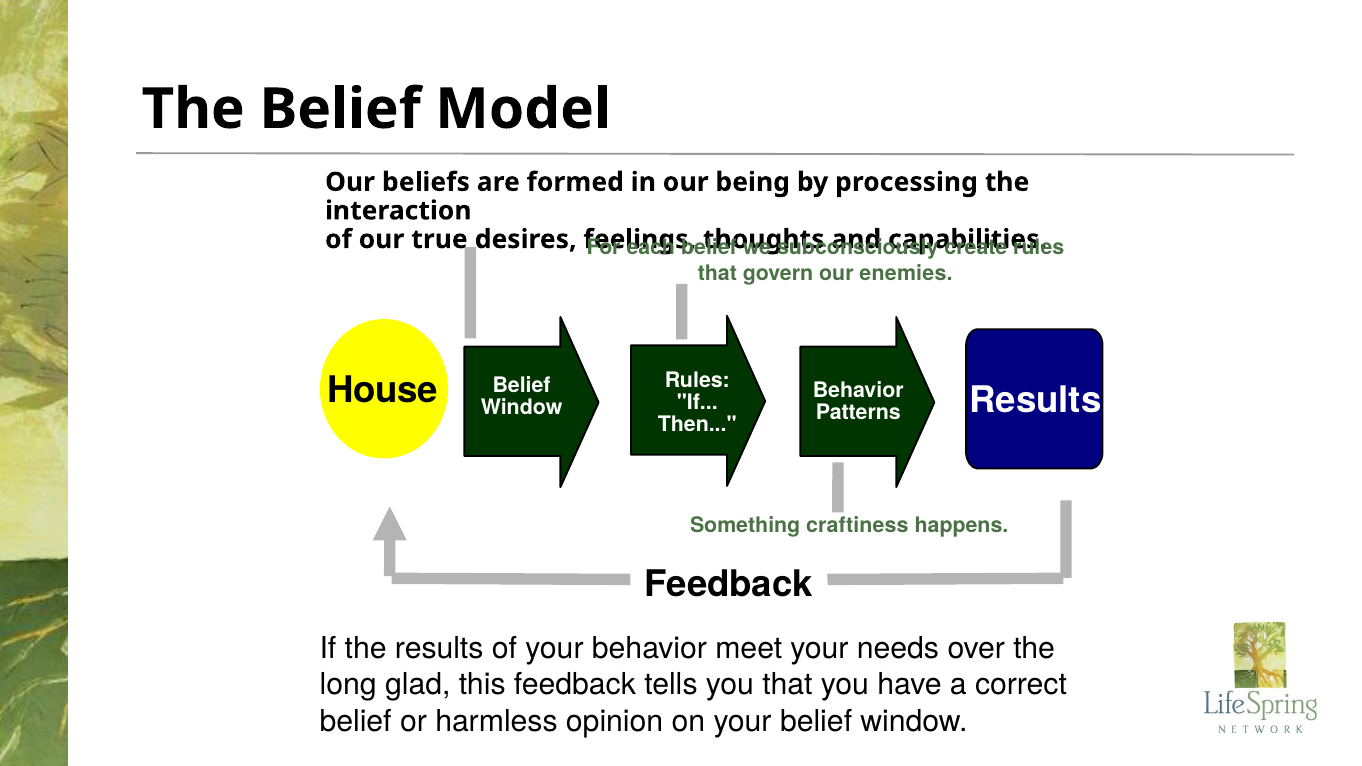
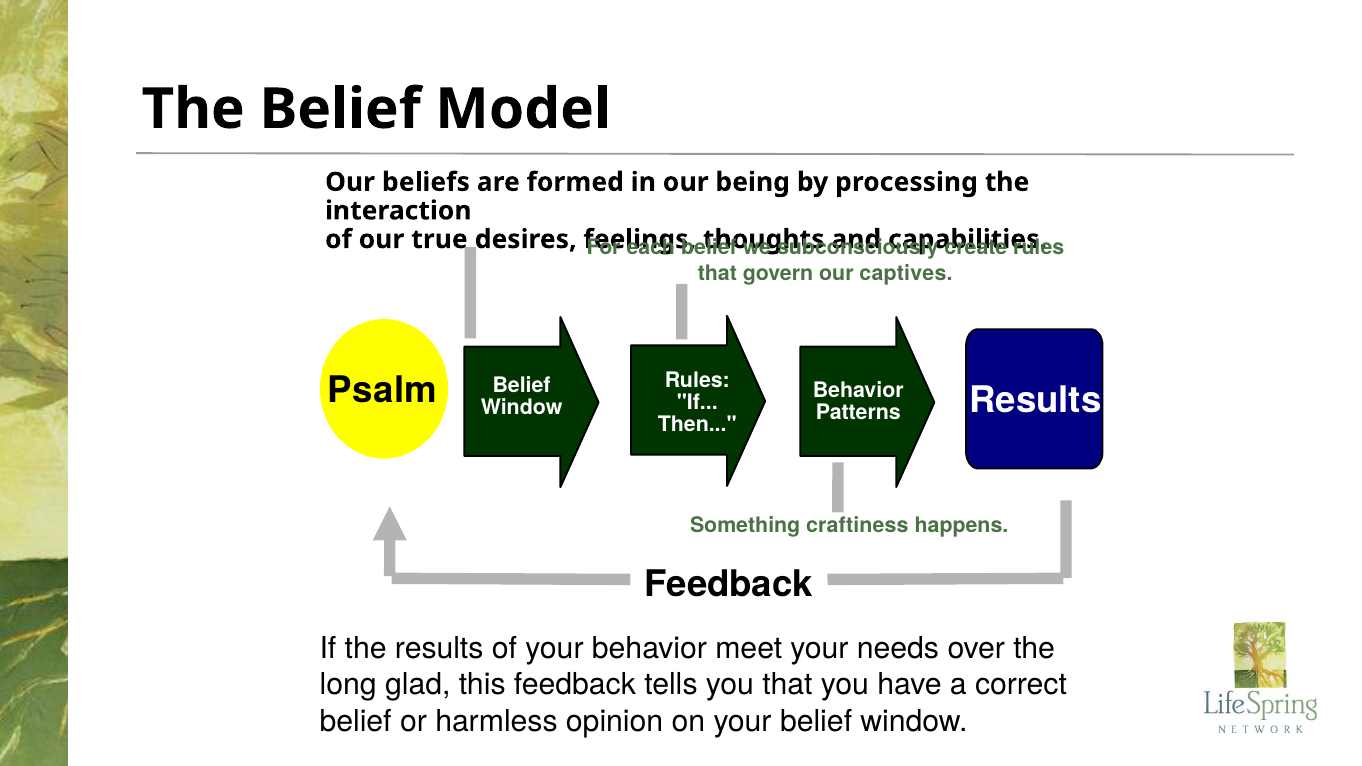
enemies: enemies -> captives (906, 273)
House: House -> Psalm (383, 390)
